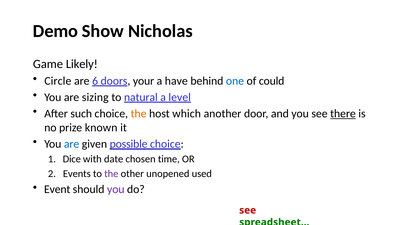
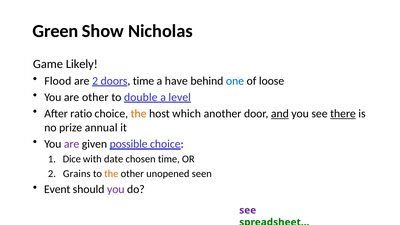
Demo: Demo -> Green (56, 31)
Circle: Circle -> Flood (58, 81)
are 6: 6 -> 2 (95, 81)
doors your: your -> time (144, 81)
could: could -> loose (272, 81)
are sizing: sizing -> other (95, 97)
natural: natural -> double (141, 97)
such: such -> ratio (81, 114)
and underline: none -> present (280, 114)
known: known -> annual (101, 128)
are colour: blue -> purple (72, 144)
Events: Events -> Grains (77, 174)
the colour: purple -> orange (111, 174)
used: used -> seen (202, 174)
see colour: red -> purple (248, 210)
